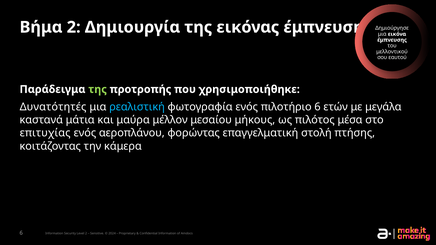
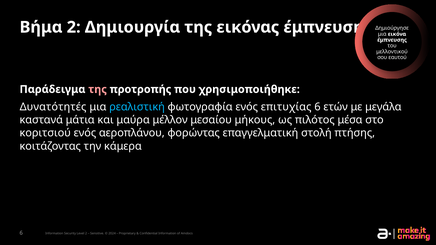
της colour: light green -> pink (98, 89)
πιλοτήριο: πιλοτήριο -> επιτυχίας (286, 107)
επιτυχίας: επιτυχίας -> κοριτσιού (45, 133)
